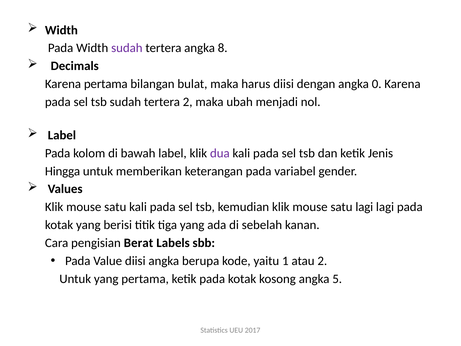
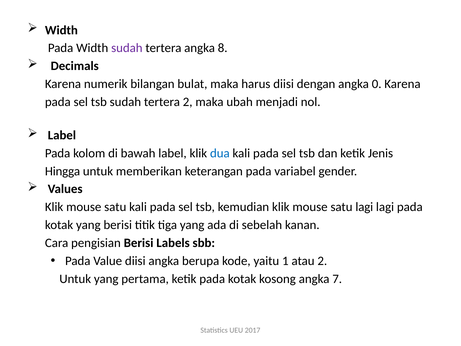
Karena pertama: pertama -> numerik (106, 84)
dua colour: purple -> blue (220, 153)
pengisian Berat: Berat -> Berisi (139, 243)
5: 5 -> 7 (337, 279)
